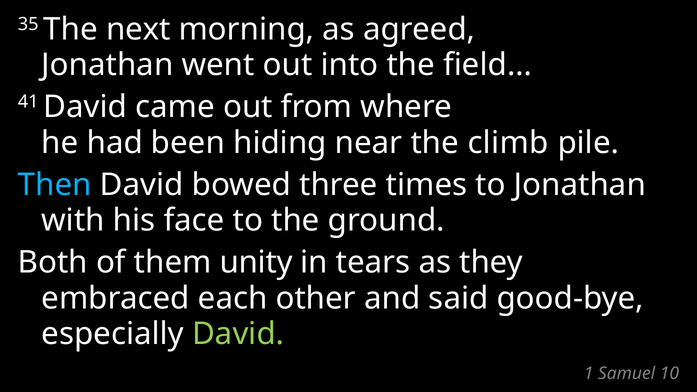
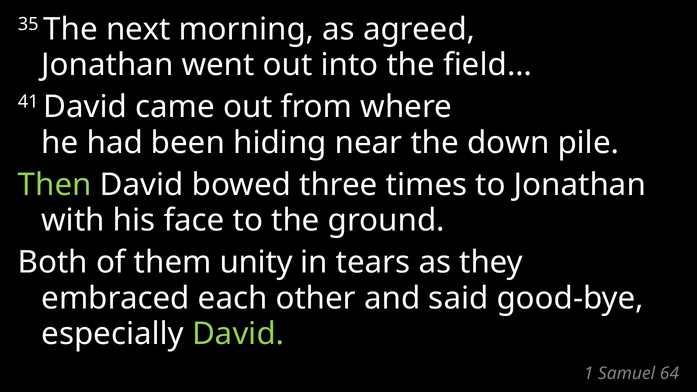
climb: climb -> down (508, 143)
Then colour: light blue -> light green (55, 185)
10: 10 -> 64 (669, 374)
